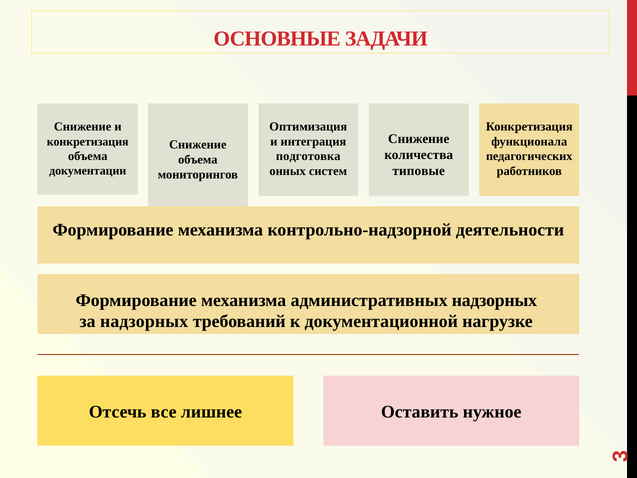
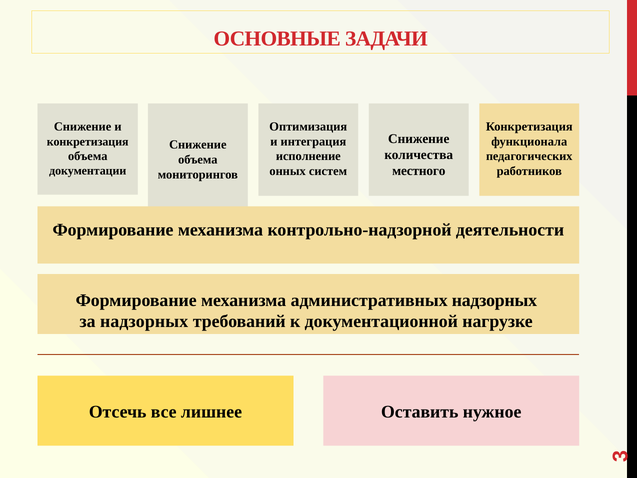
подготовка: подготовка -> исполнение (308, 156)
типовые: типовые -> местного (419, 171)
